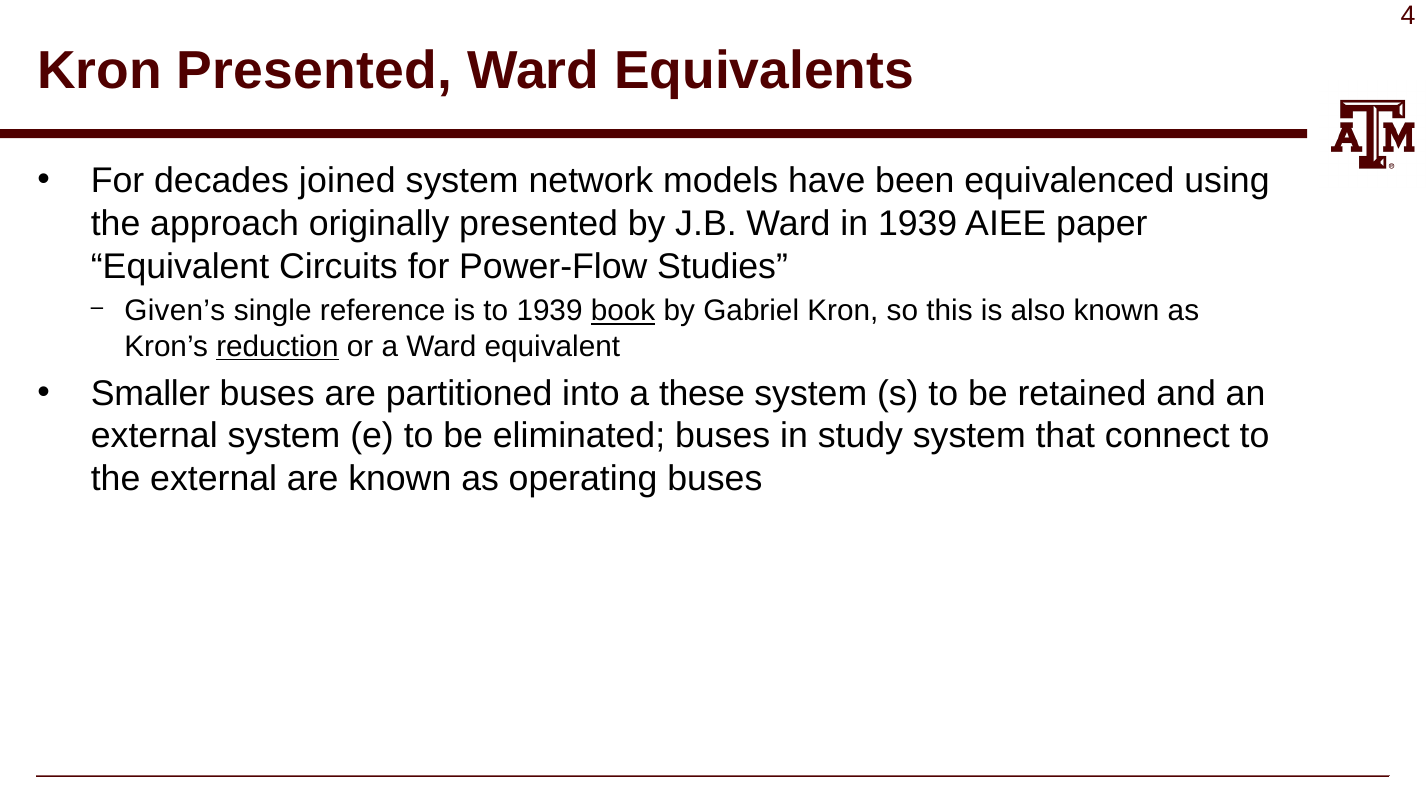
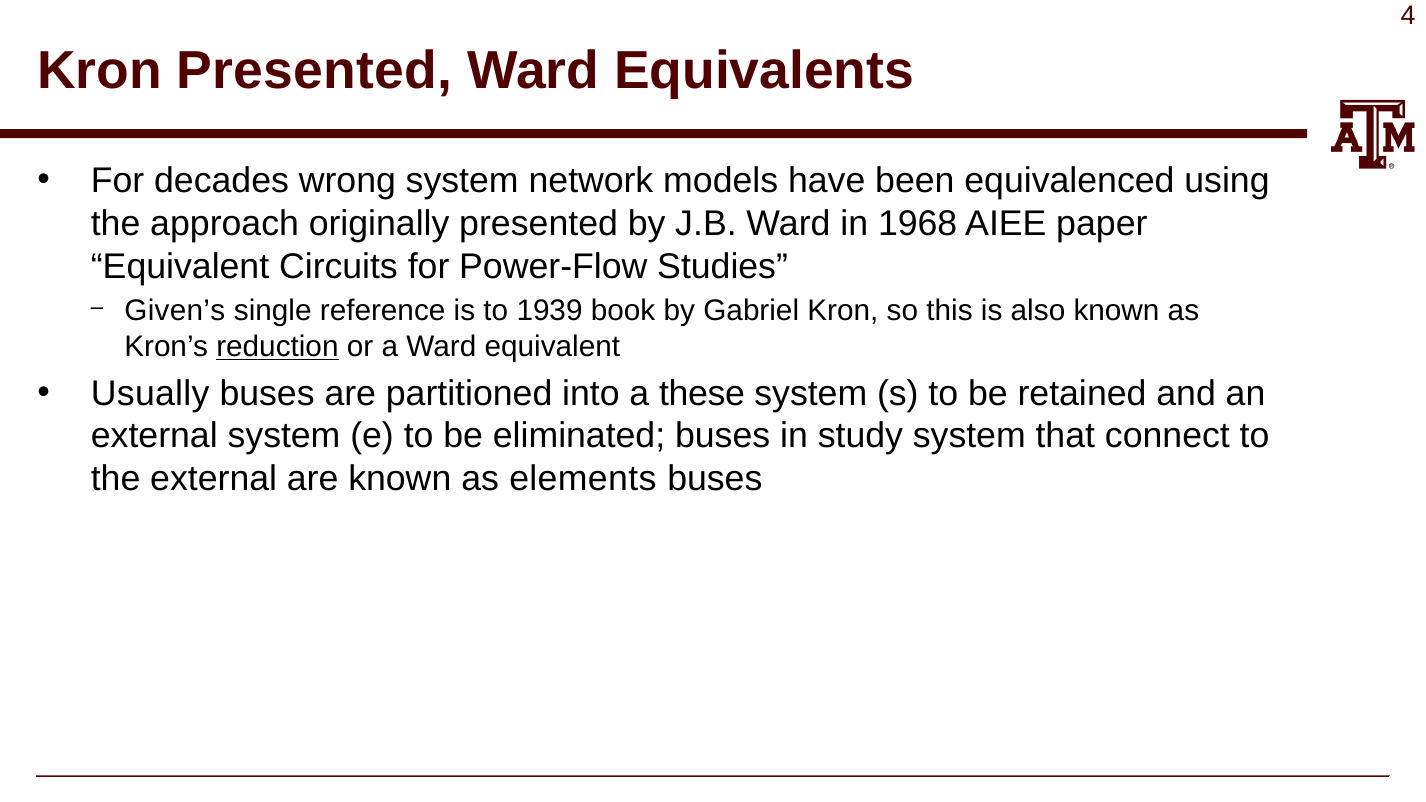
joined: joined -> wrong (347, 181)
in 1939: 1939 -> 1968 (918, 224)
book underline: present -> none (623, 311)
Smaller: Smaller -> Usually (150, 393)
operating: operating -> elements (583, 479)
